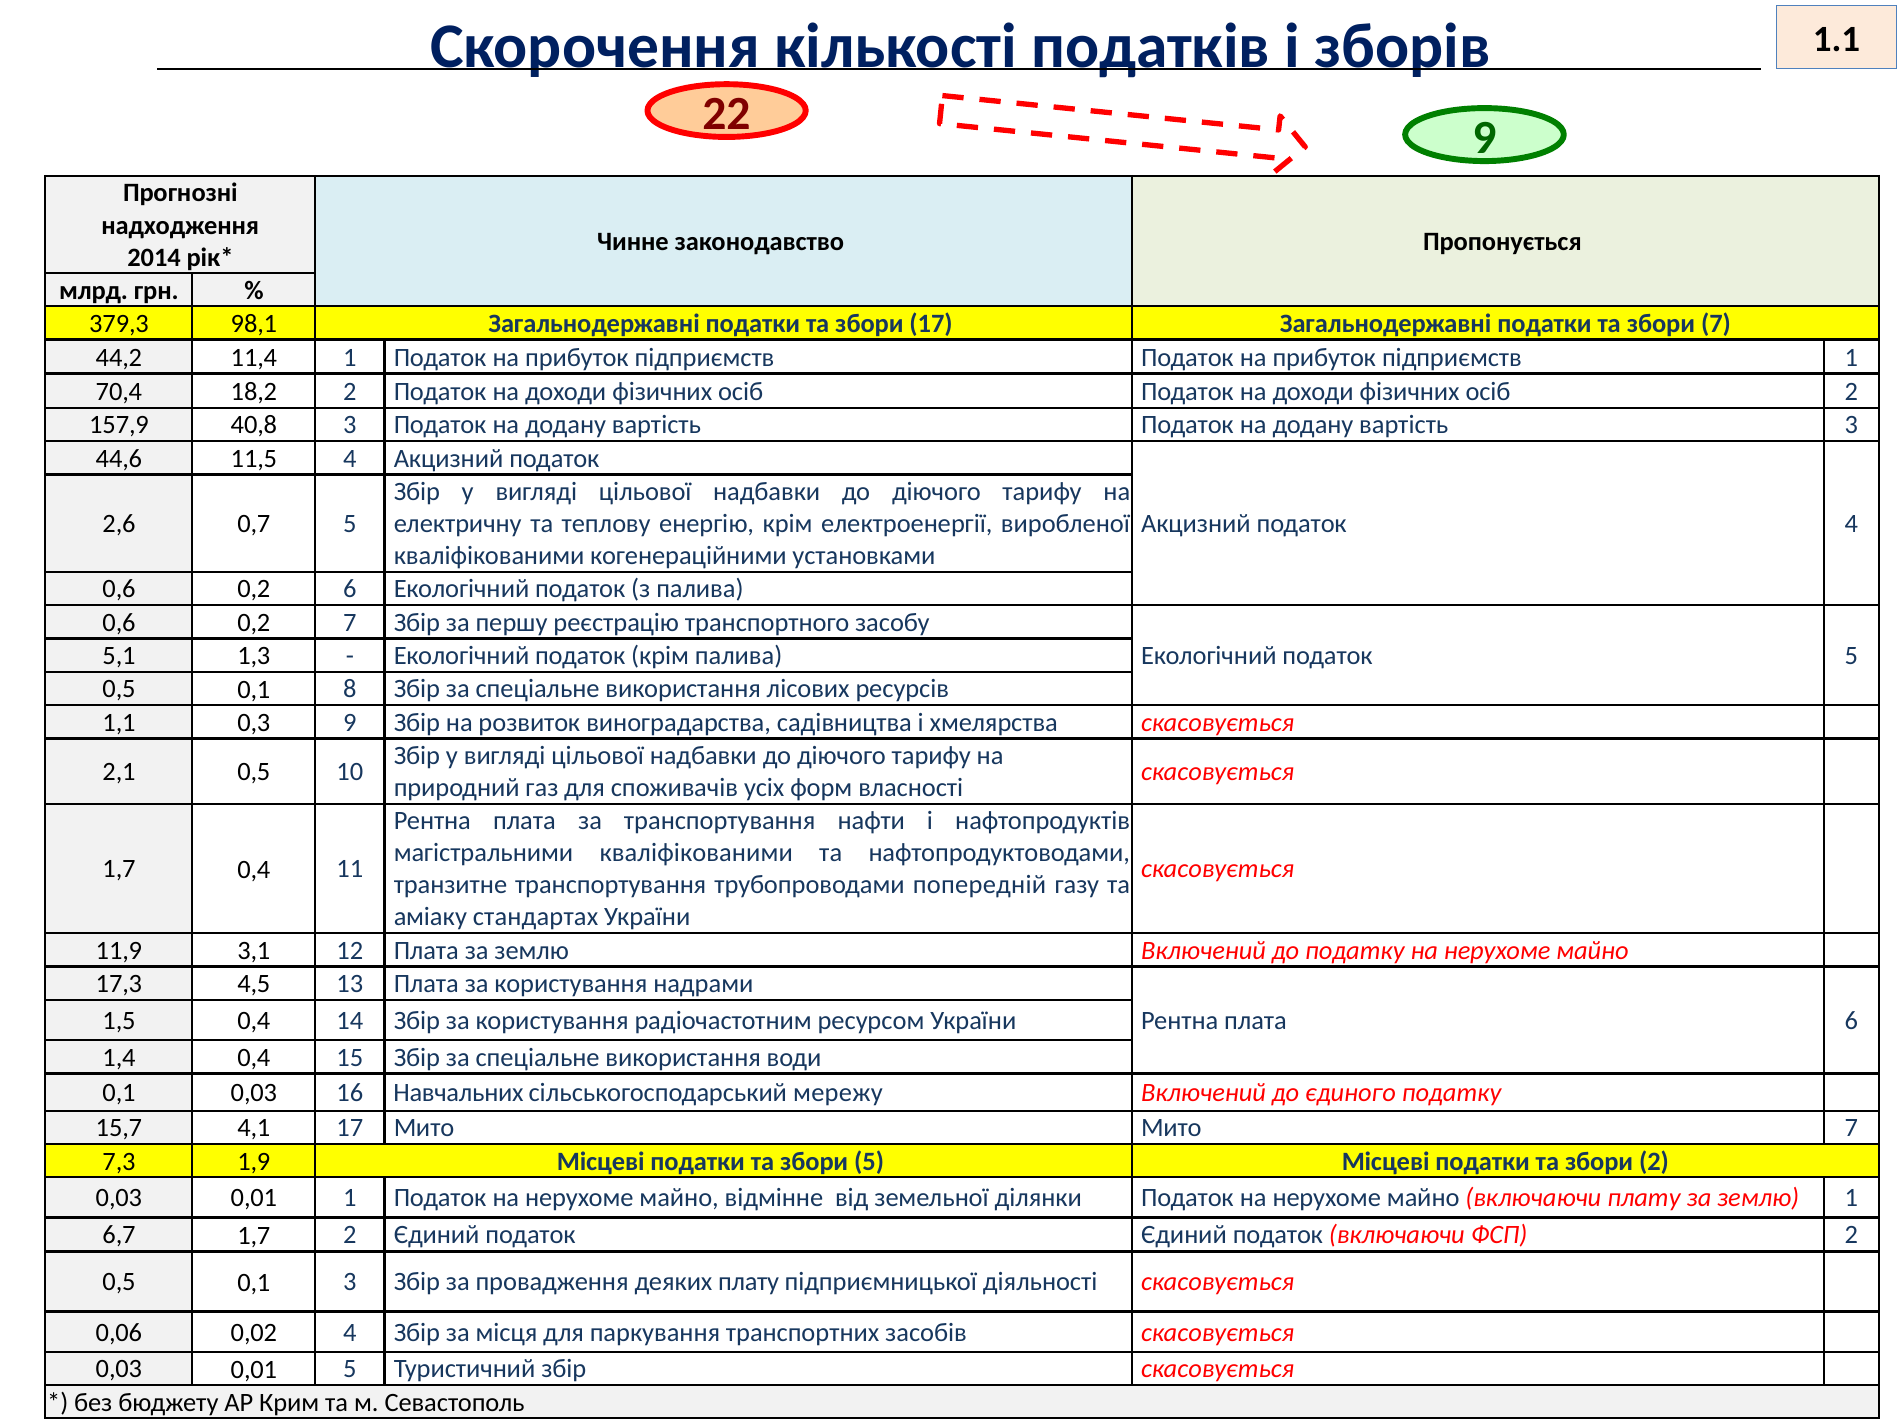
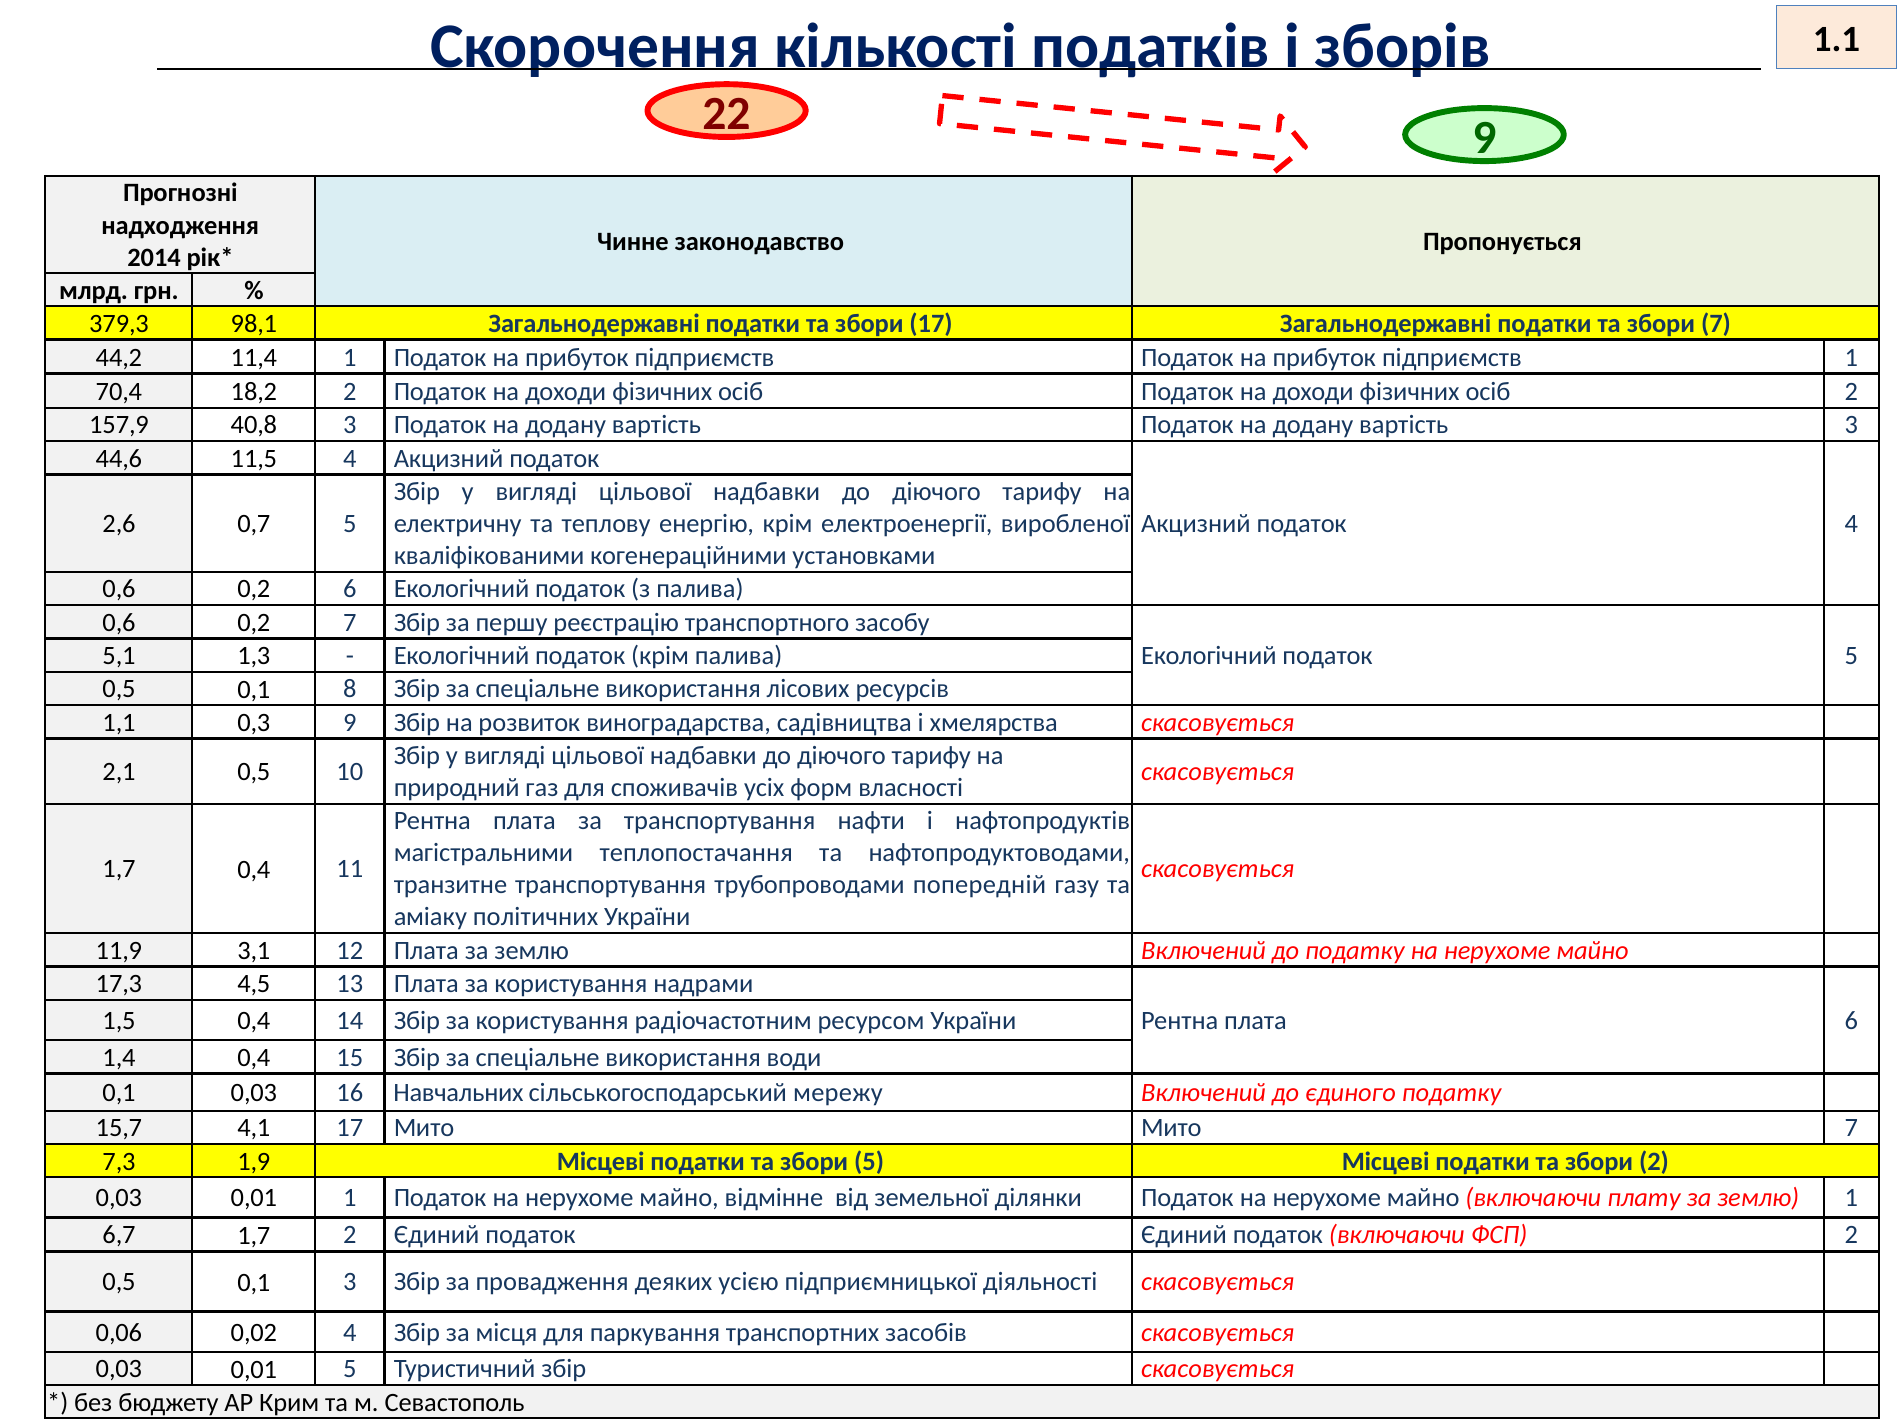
магістральними кваліфікованими: кваліфікованими -> теплопостачання (696, 853)
стандартах: стандартах -> політичних (536, 917)
деяких плату: плату -> усією (748, 1282)
